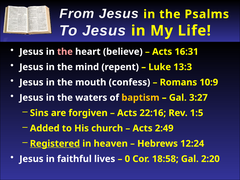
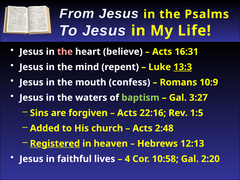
13:3 underline: none -> present (183, 67)
baptism colour: yellow -> light green (140, 98)
2:49: 2:49 -> 2:48 (164, 128)
12:24: 12:24 -> 12:13 (192, 144)
0: 0 -> 4 (127, 159)
18:58: 18:58 -> 10:58 (165, 159)
